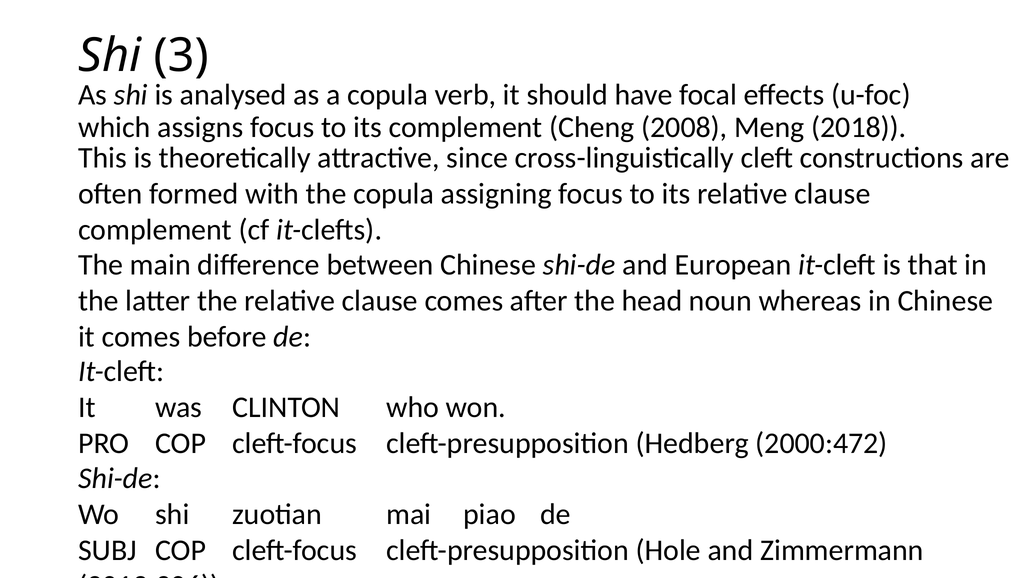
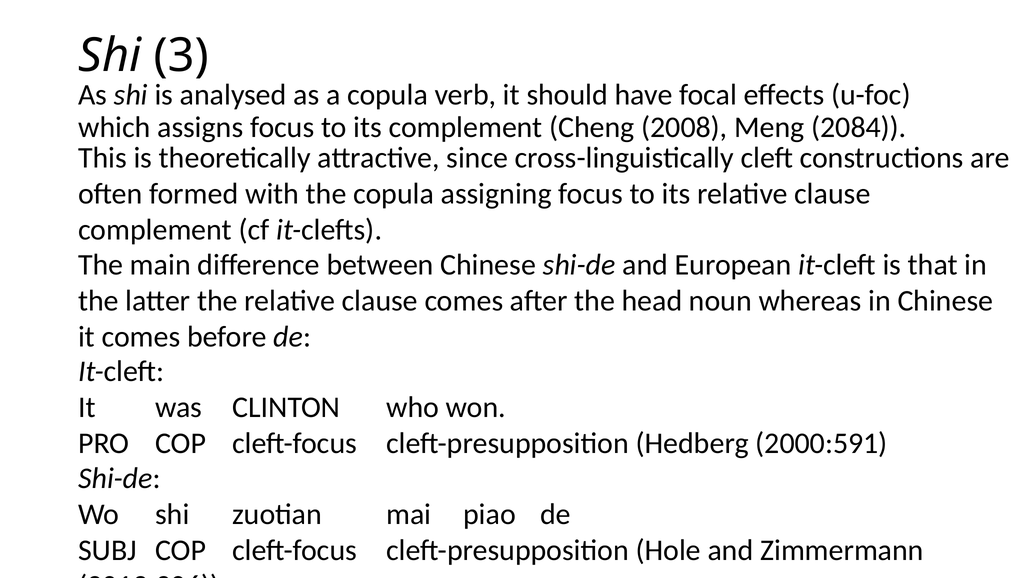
2018: 2018 -> 2084 (859, 127)
2000:472: 2000:472 -> 2000:591 (821, 443)
